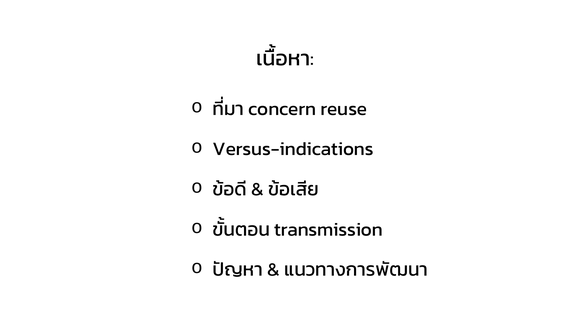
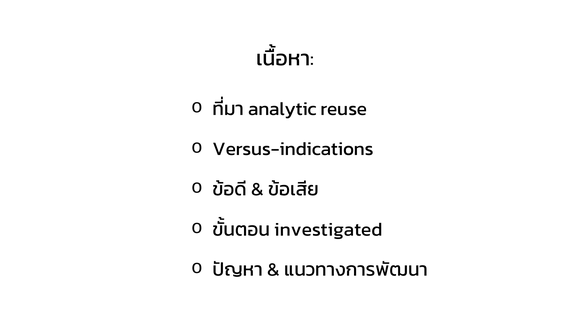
concern: concern -> analytic (282, 109)
transmission: transmission -> investigated (328, 229)
